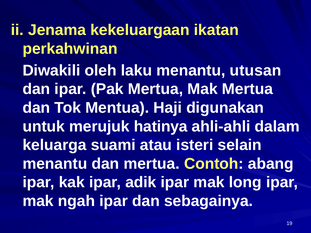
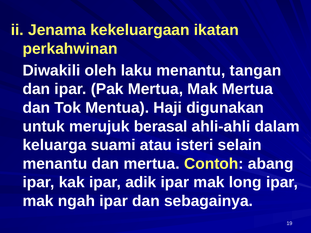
utusan: utusan -> tangan (256, 71)
hatinya: hatinya -> berasal (161, 127)
